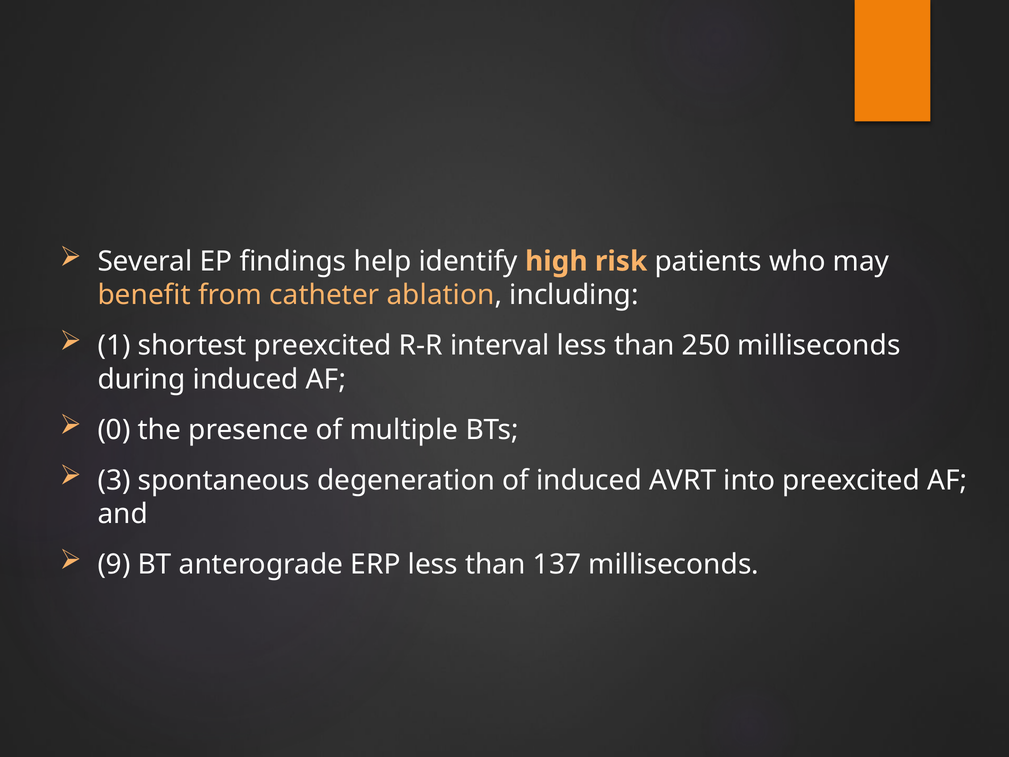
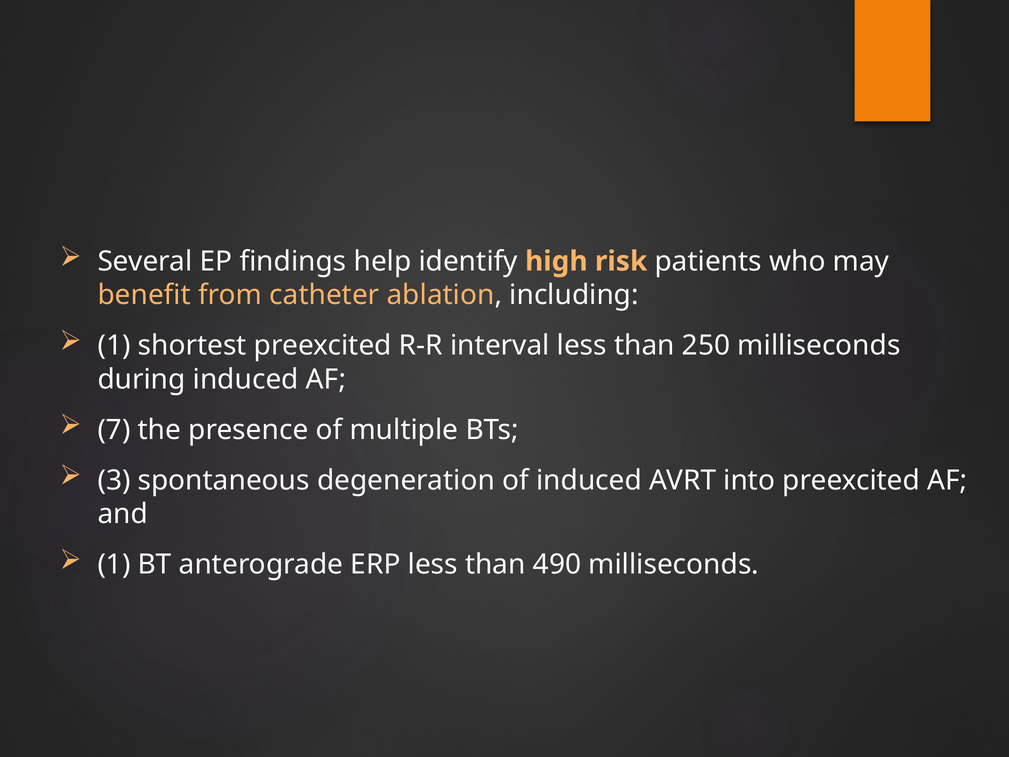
0: 0 -> 7 (114, 430)
9: 9 -> 1 (114, 564)
137: 137 -> 490 (557, 564)
